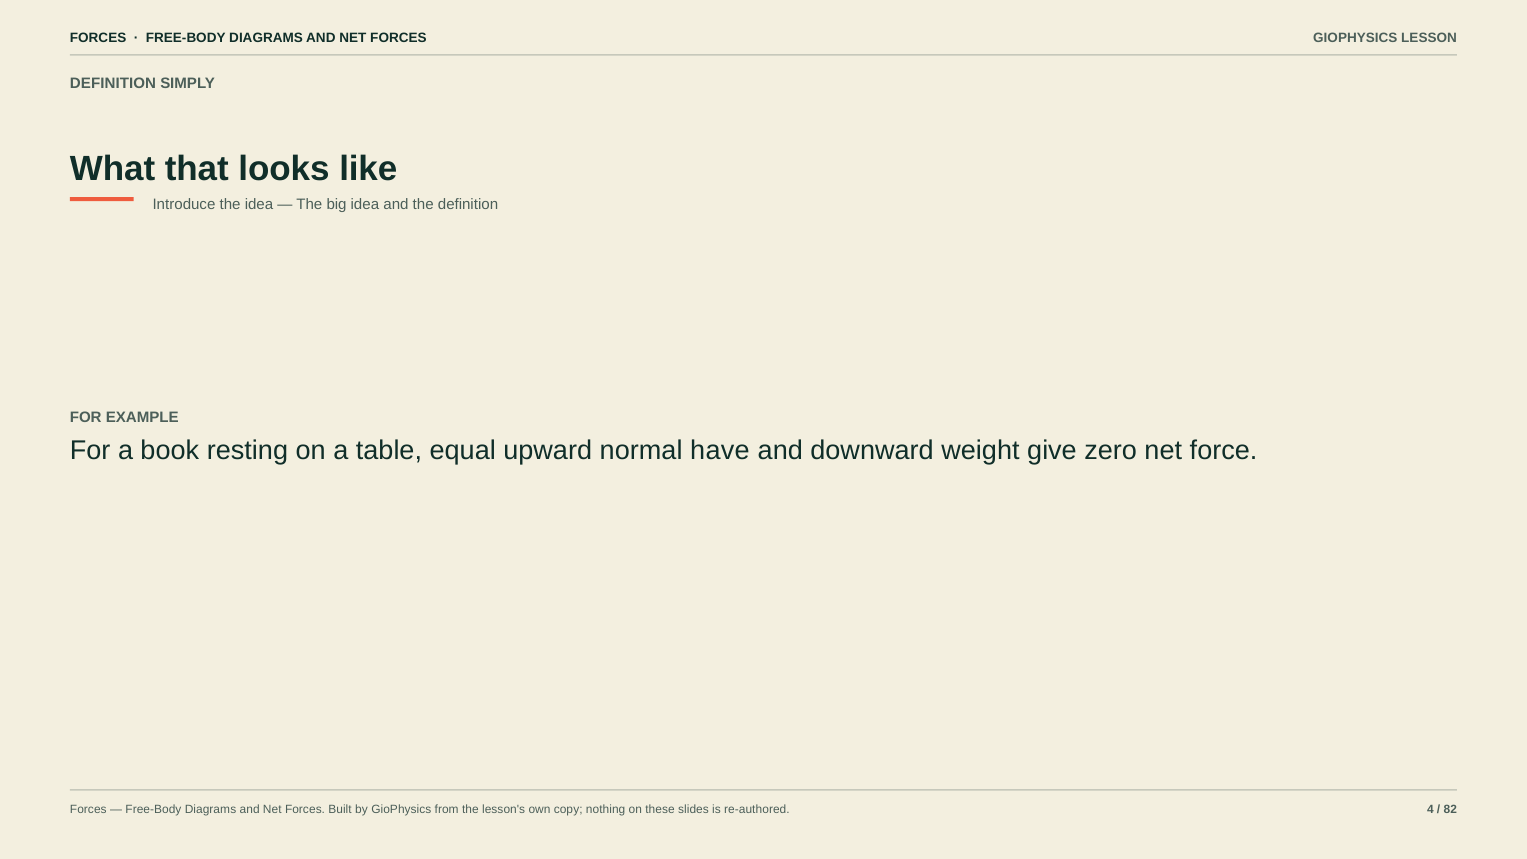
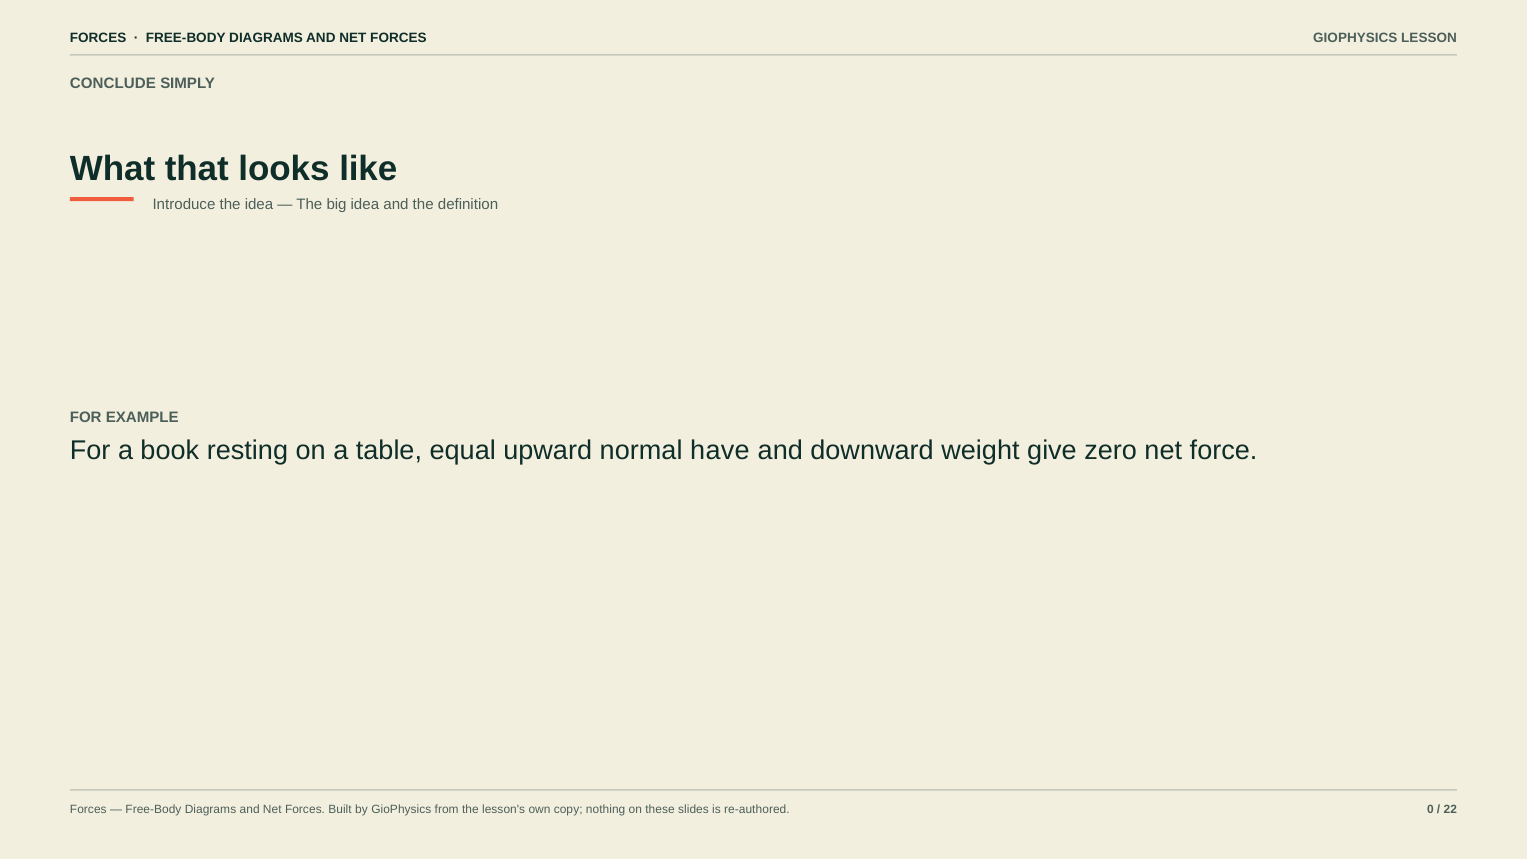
DEFINITION: DEFINITION -> CONCLUDE (113, 83)
4: 4 -> 0 (1430, 810)
82: 82 -> 22 (1450, 810)
